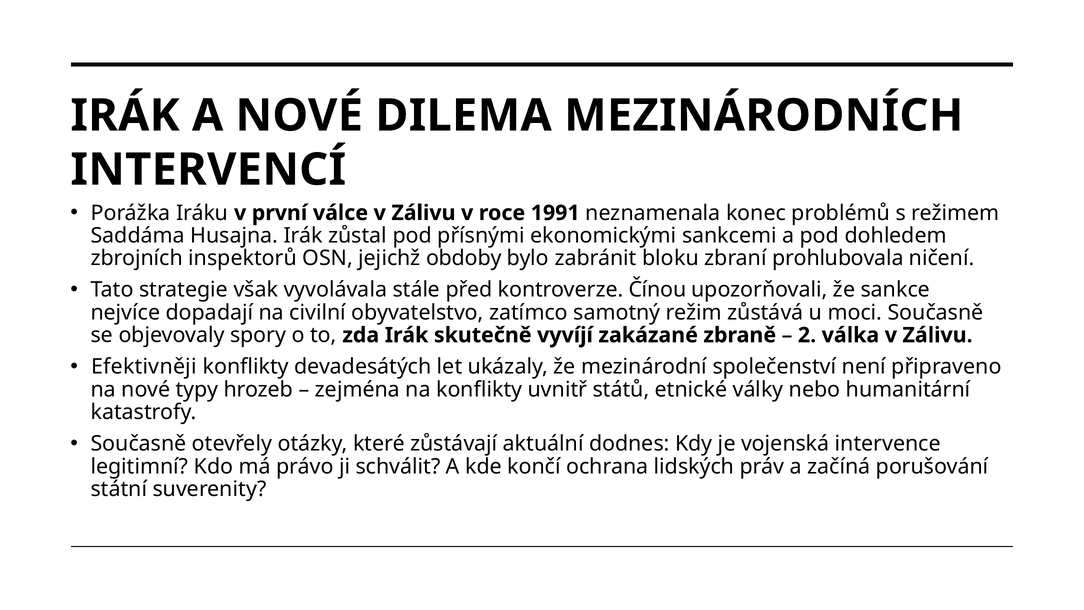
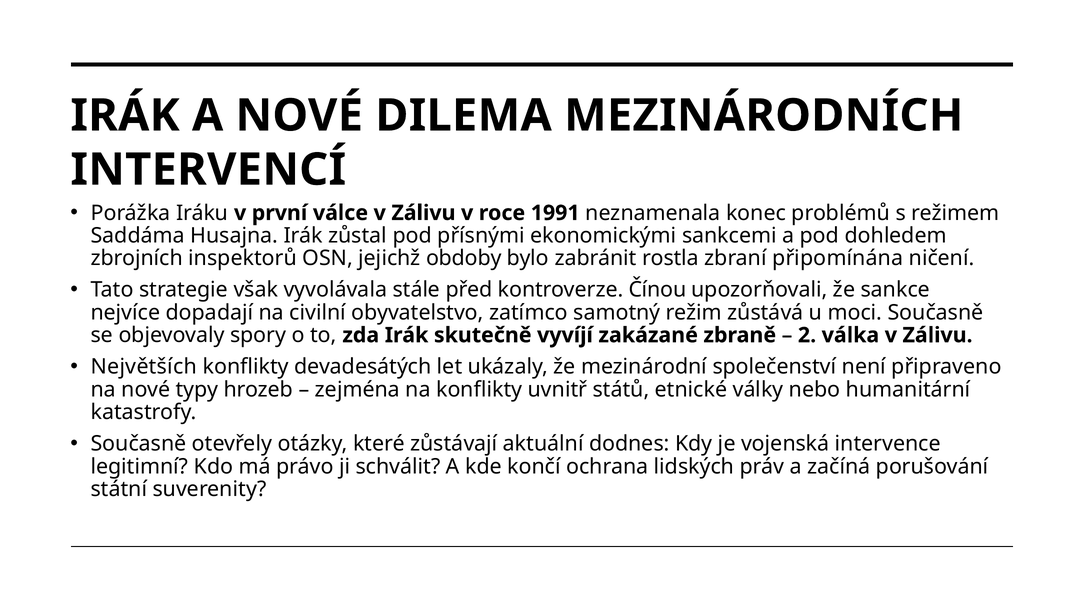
bloku: bloku -> rostla (671, 258)
prohlubovala: prohlubovala -> připomínána (838, 258)
Efektivněji: Efektivněji -> Největších (144, 367)
